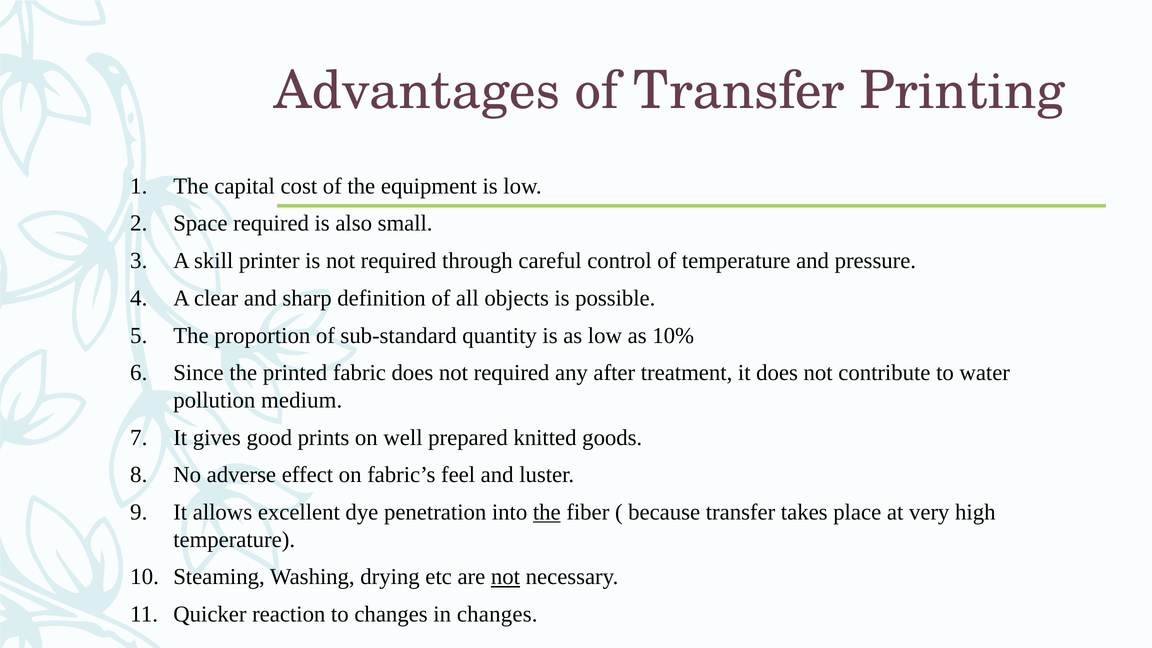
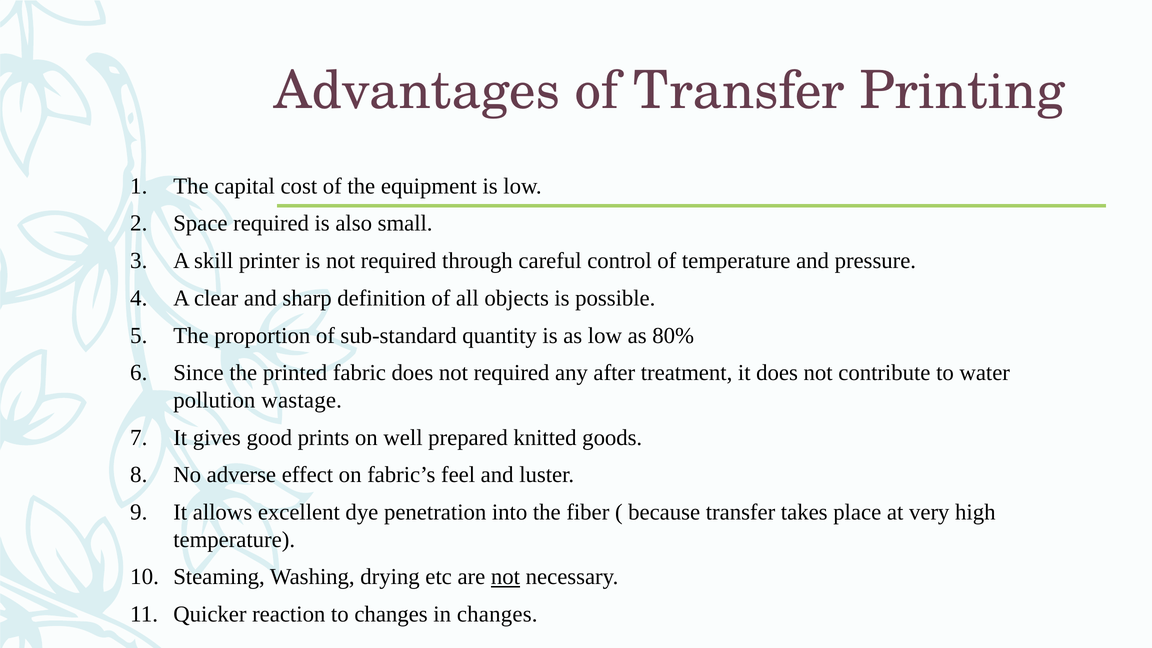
10%: 10% -> 80% (673, 335)
medium: medium -> wastage (302, 400)
the underline: present -> none (547, 512)
